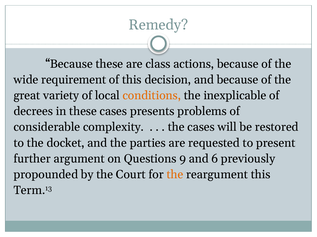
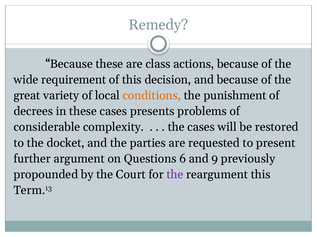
inexplicable: inexplicable -> punishment (235, 96)
9: 9 -> 6 (183, 159)
6: 6 -> 9 (215, 159)
the colour: orange -> purple (175, 175)
